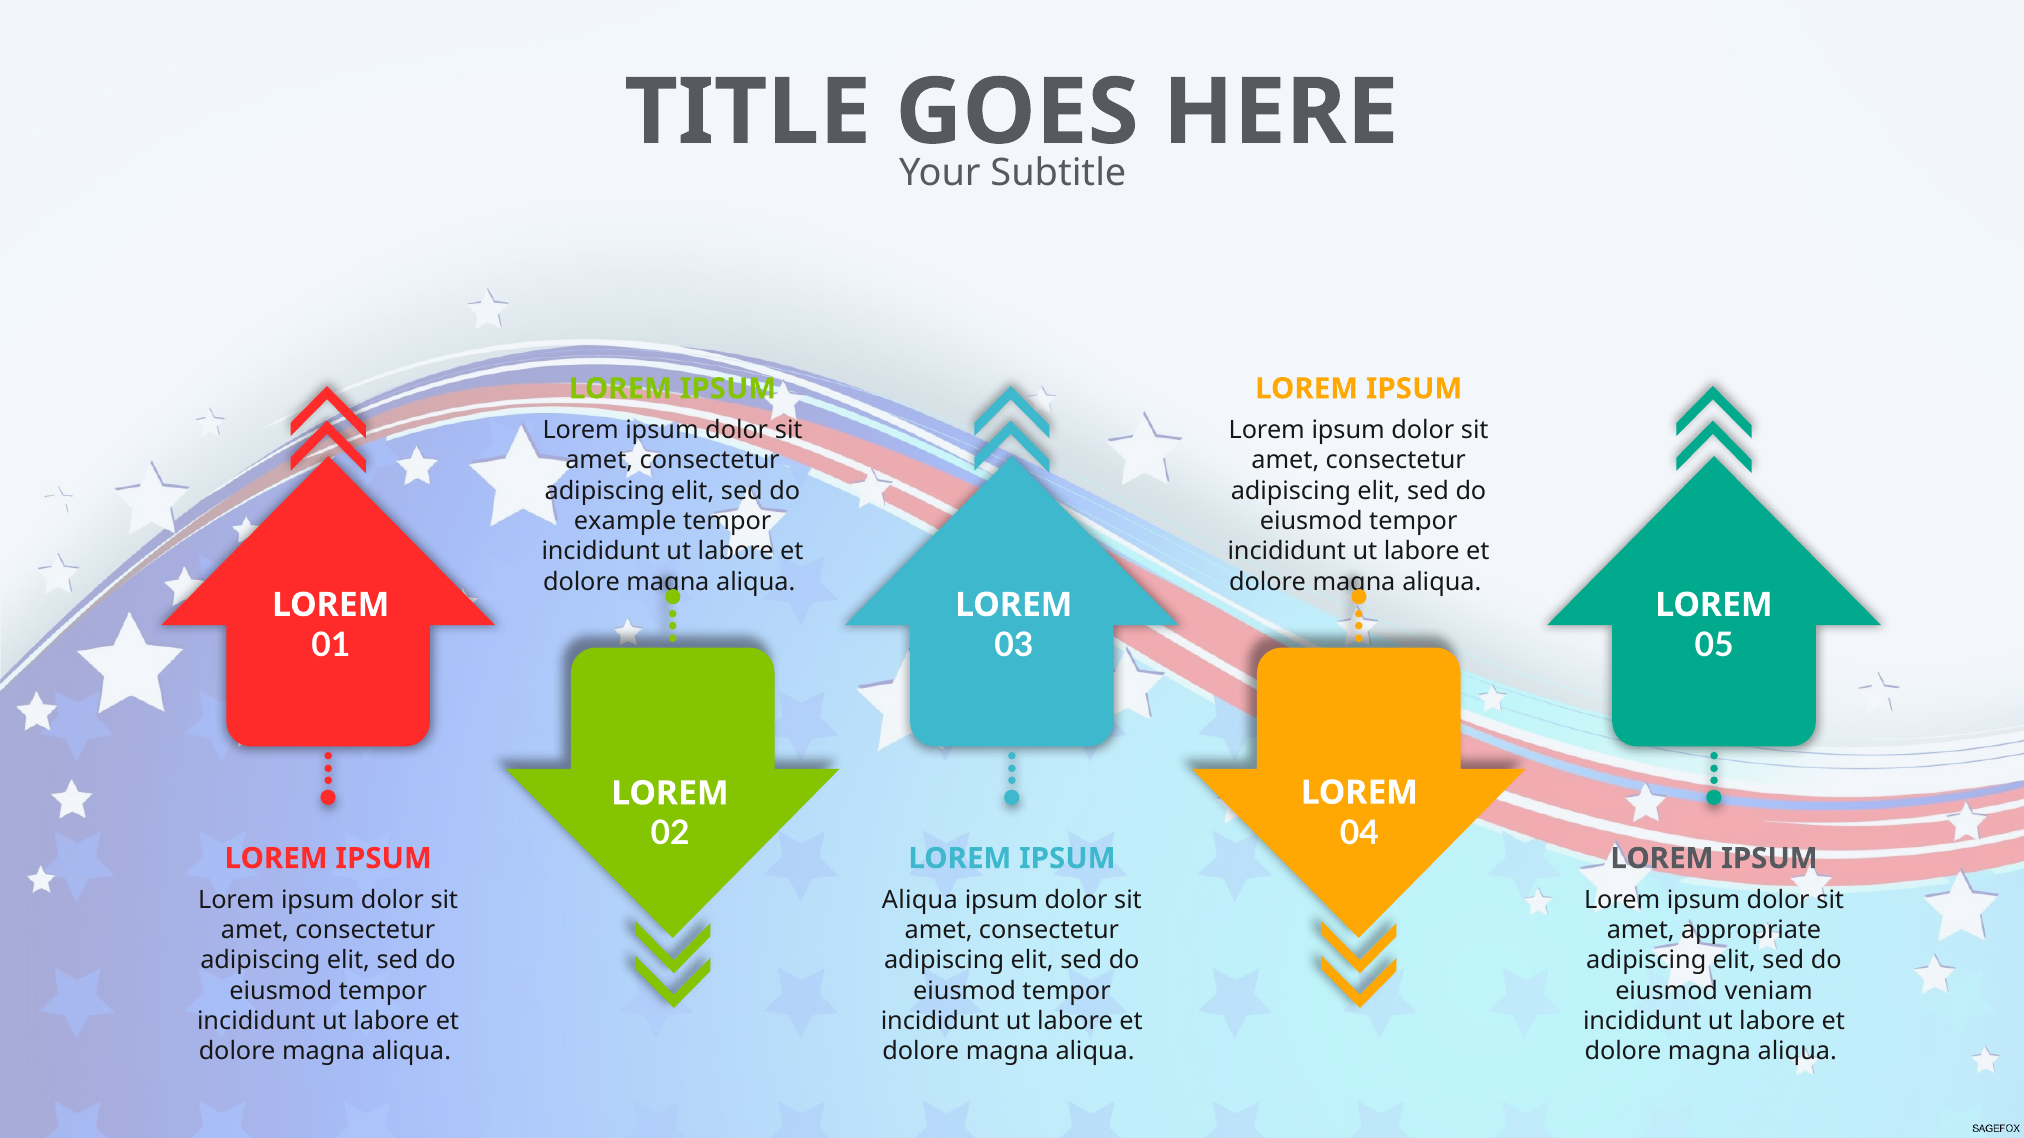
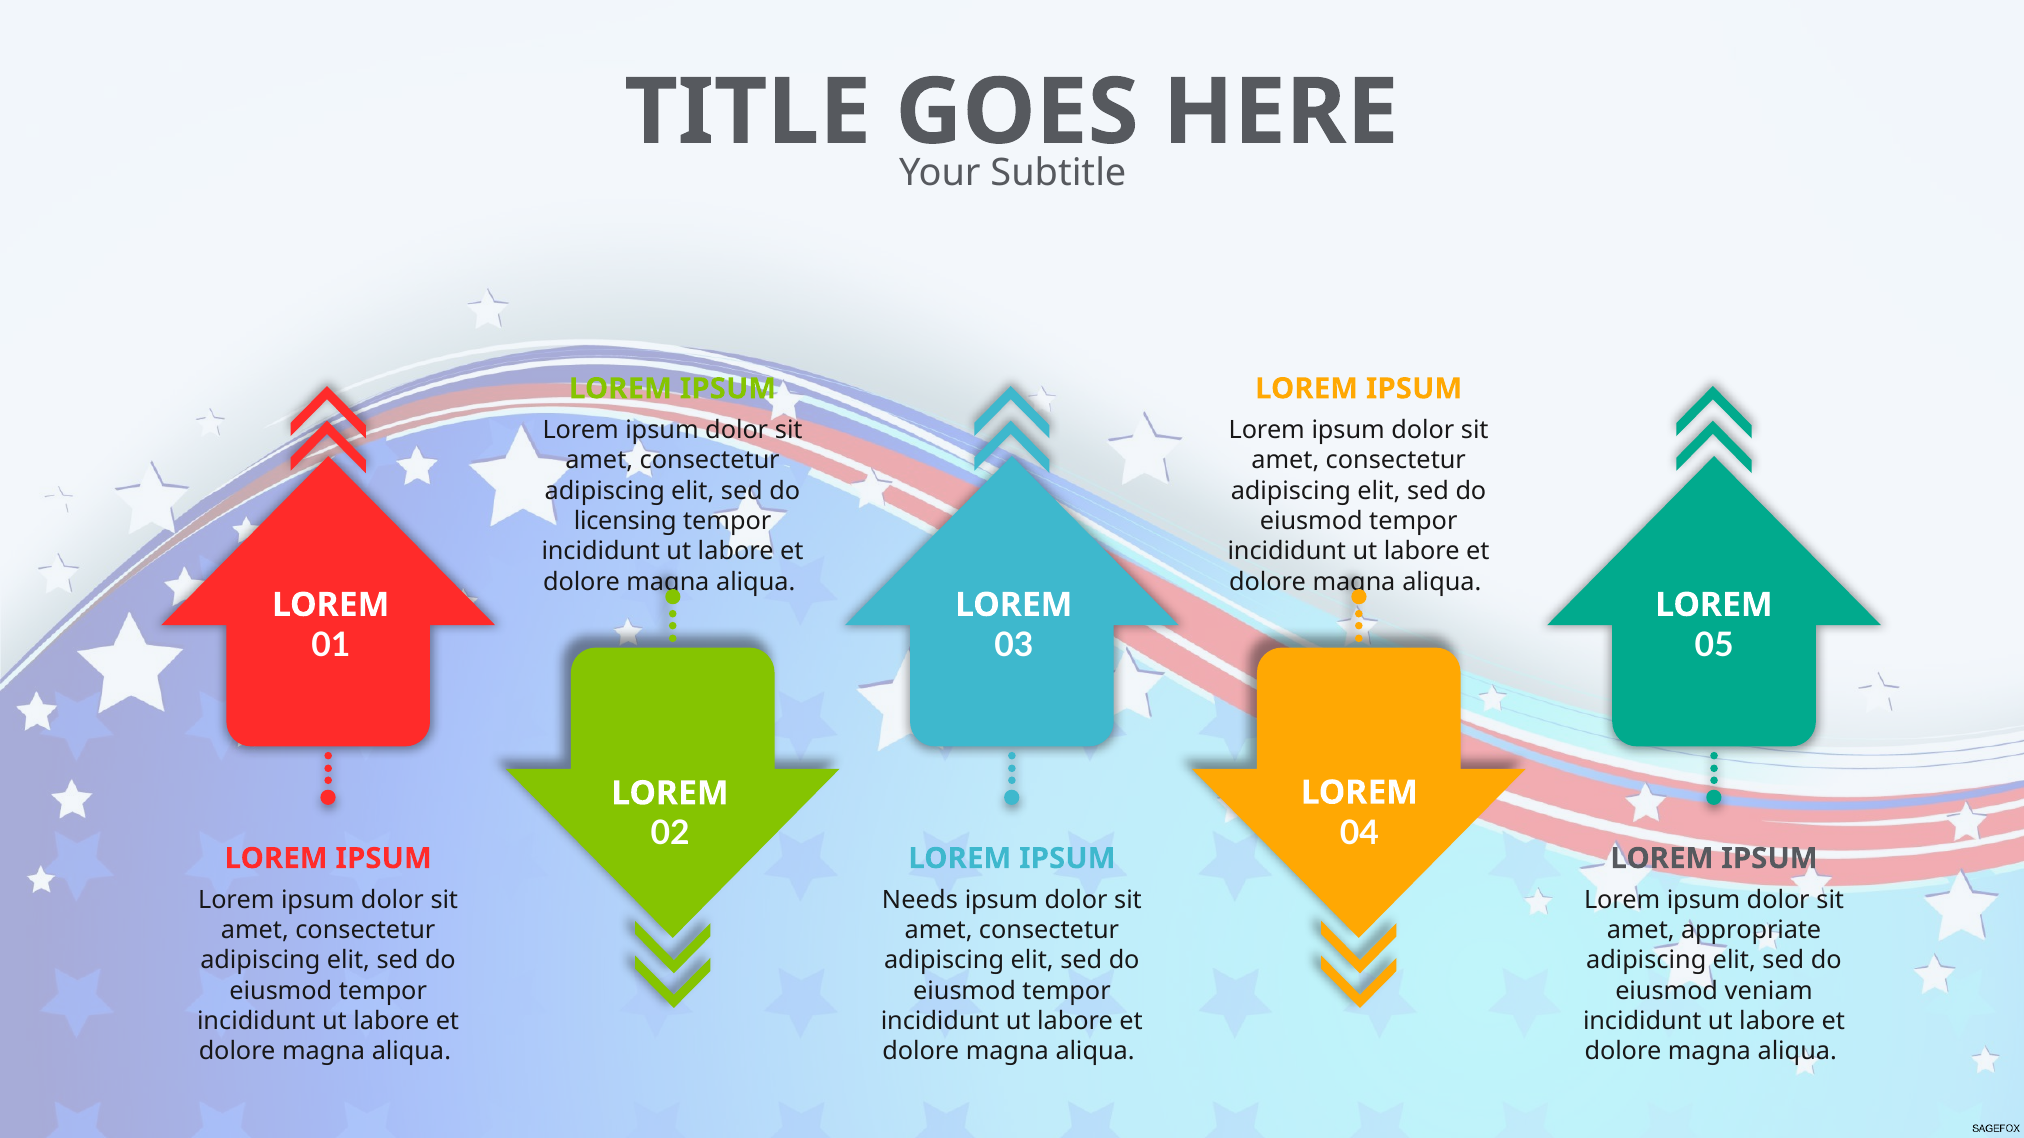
example: example -> licensing (625, 521)
Aliqua: Aliqua -> Needs (920, 900)
